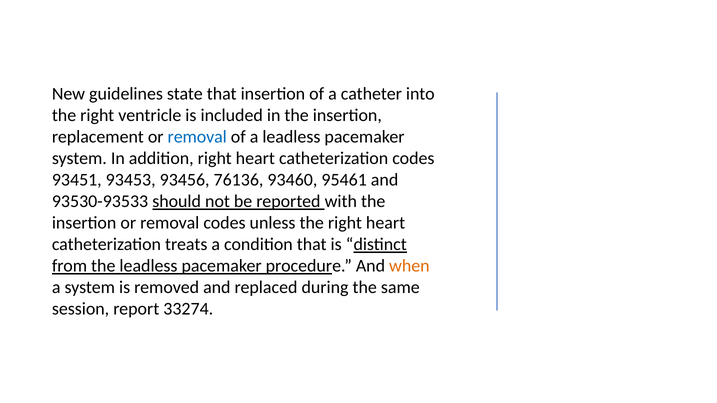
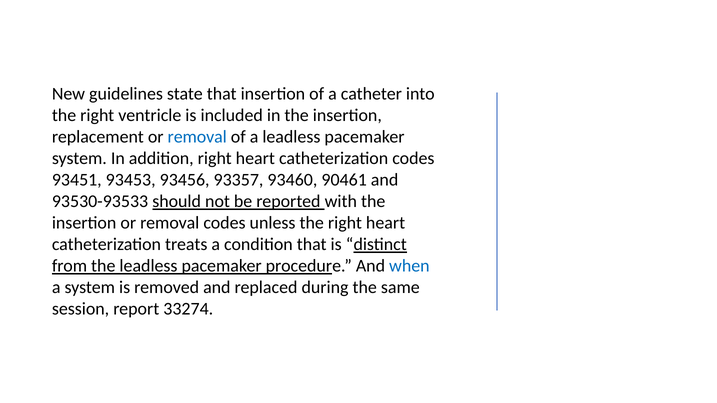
76136: 76136 -> 93357 (239, 180)
95461: 95461 -> 90461 (344, 180)
when colour: orange -> blue (409, 266)
